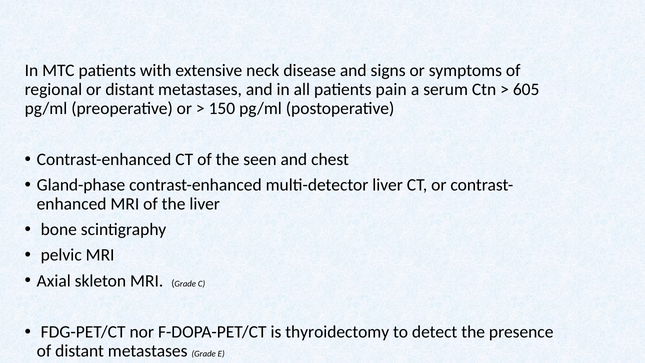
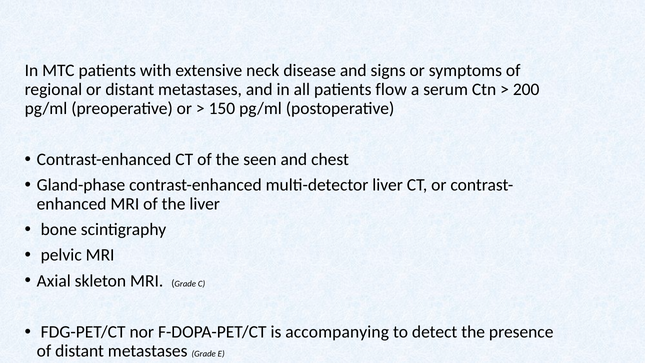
pain: pain -> flow (391, 89)
605: 605 -> 200 (526, 89)
thyroidectomy: thyroidectomy -> accompanying (337, 332)
